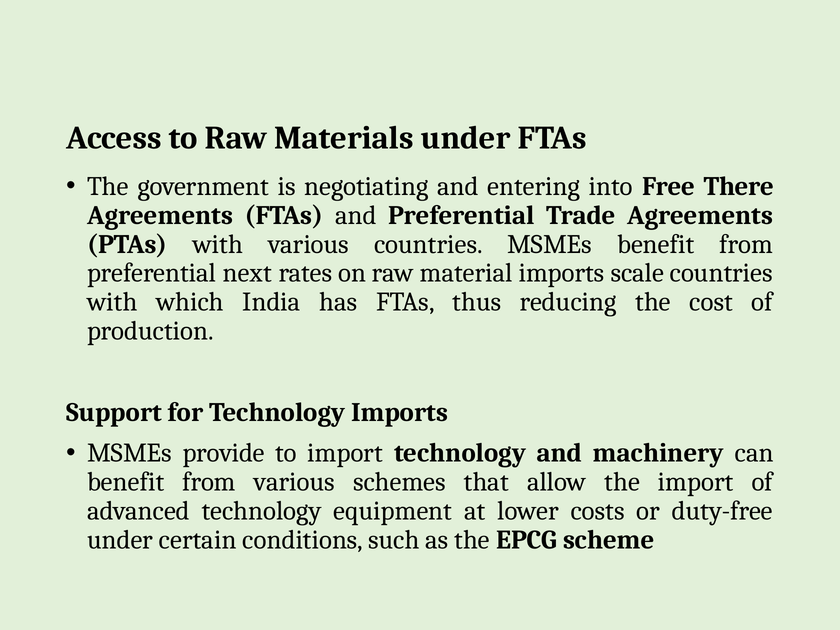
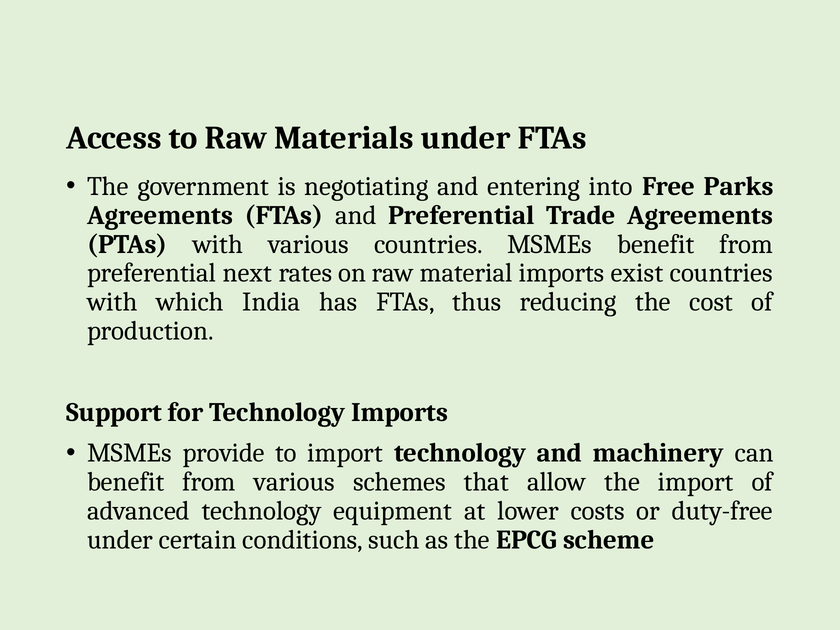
There: There -> Parks (739, 186)
scale: scale -> exist (637, 273)
